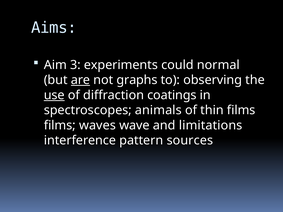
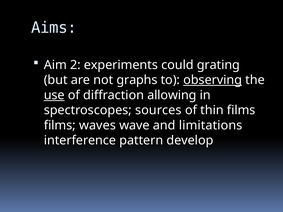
3: 3 -> 2 (75, 65)
normal: normal -> grating (218, 65)
are underline: present -> none (81, 80)
observing underline: none -> present (213, 80)
coatings: coatings -> allowing (172, 95)
animals: animals -> sources (158, 110)
sources: sources -> develop (190, 141)
